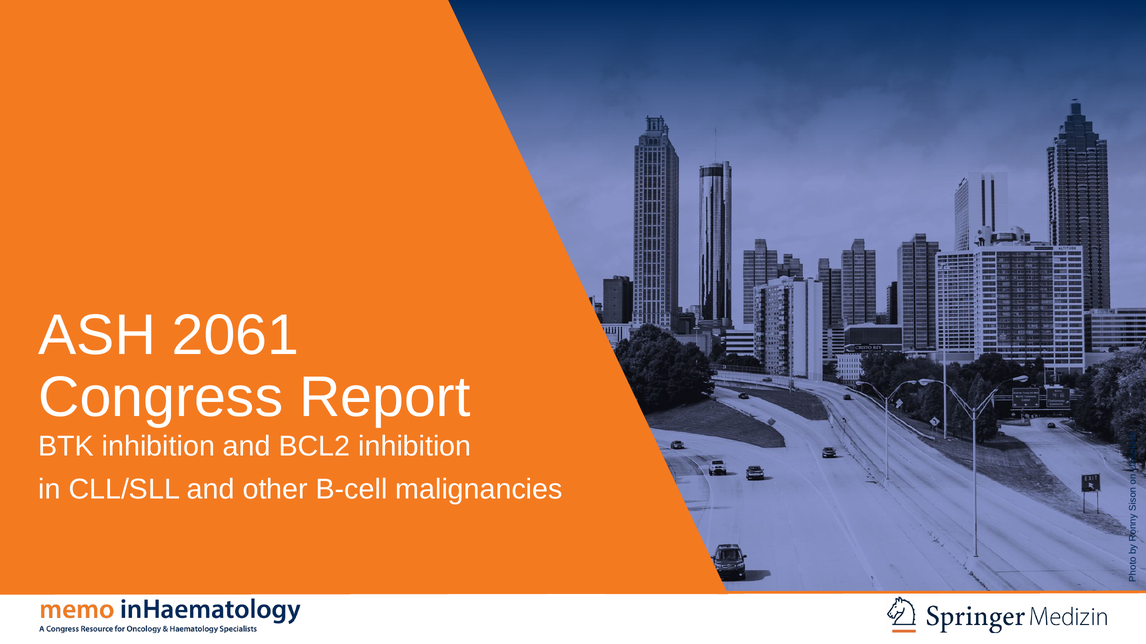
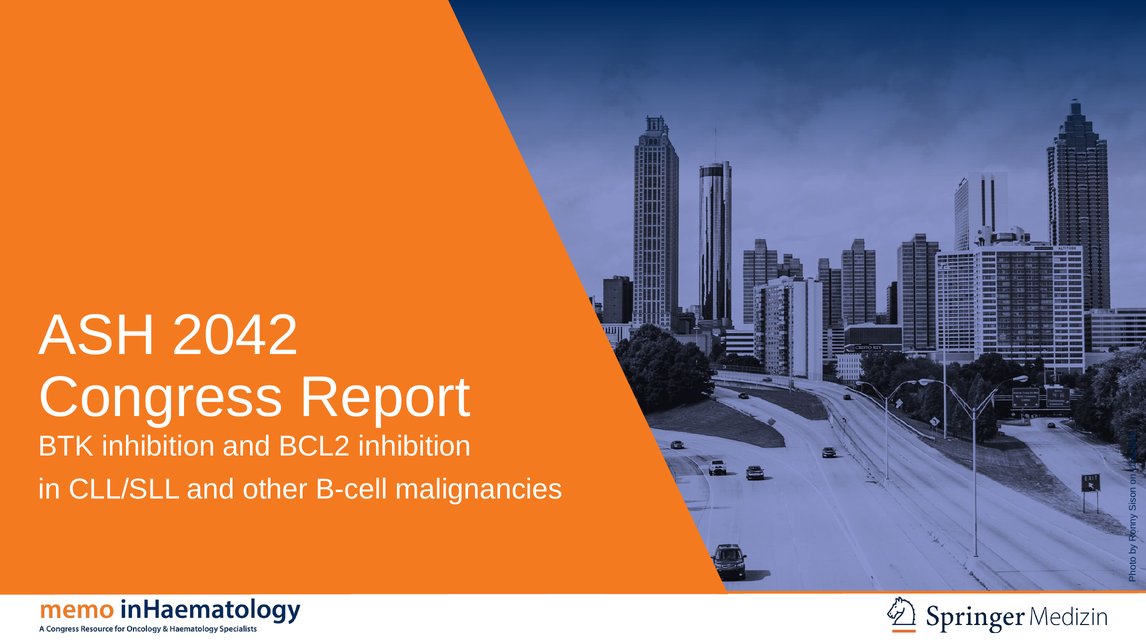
2061: 2061 -> 2042 (235, 336)
